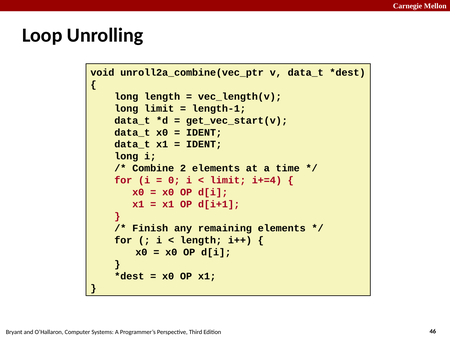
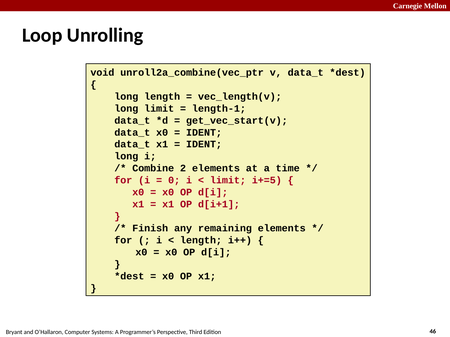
i+=4: i+=4 -> i+=5 (267, 181)
